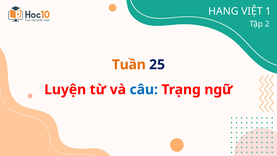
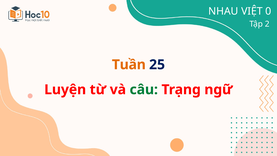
HANG: HANG -> NHAU (223, 11)
1: 1 -> 0 (268, 11)
câu colour: blue -> green (144, 90)
